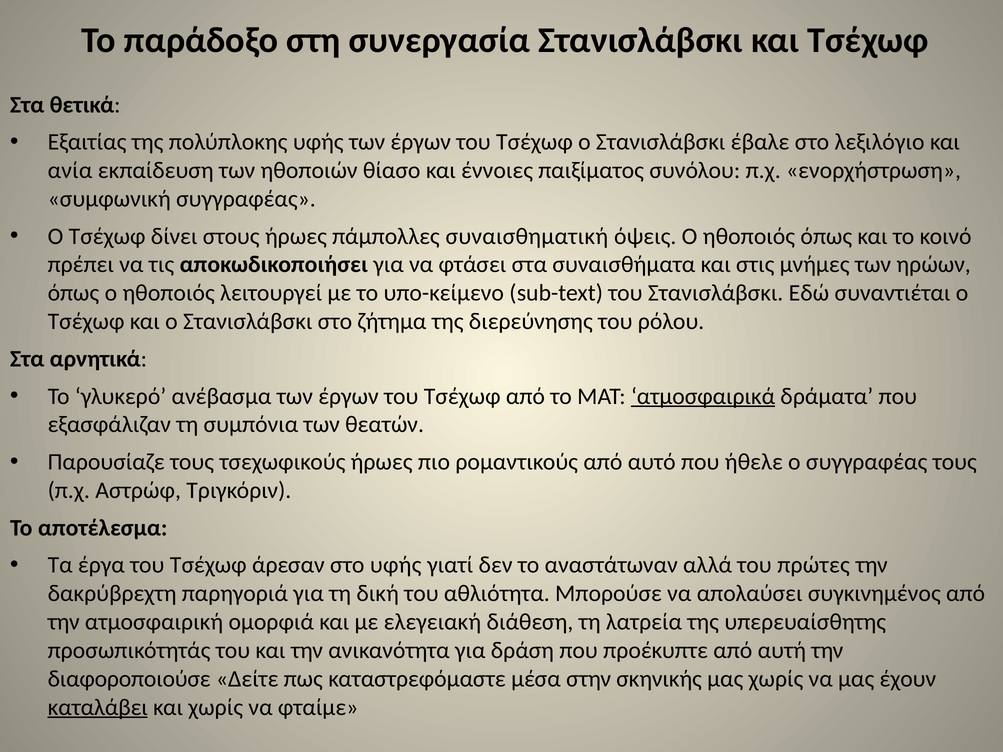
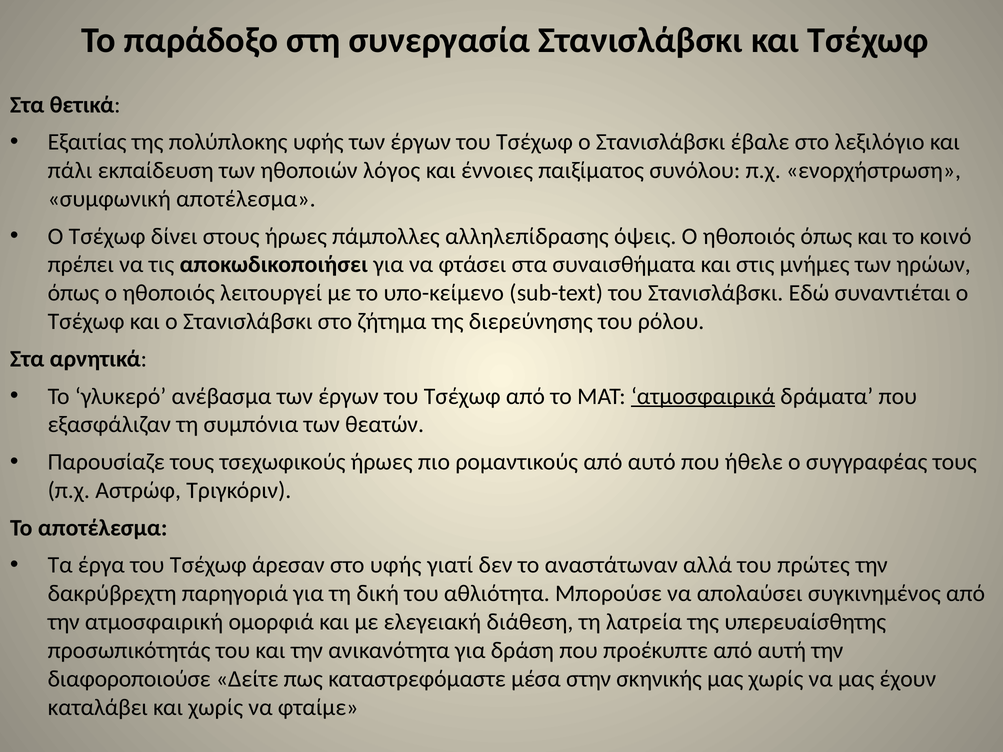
ανία: ανία -> πάλι (70, 171)
θίασο: θίασο -> λόγος (392, 171)
συμφωνική συγγραφέας: συγγραφέας -> αποτέλεσμα (246, 199)
συναισθηματική: συναισθηματική -> αλληλεπίδρασης (527, 236)
καταλάβει underline: present -> none (98, 707)
